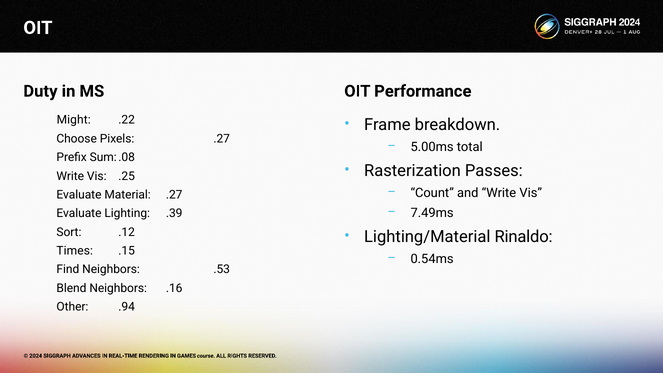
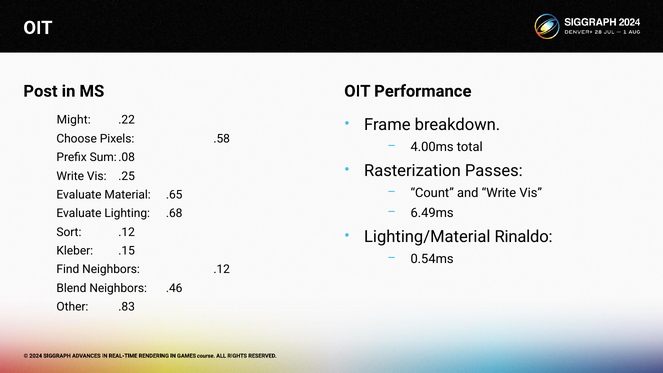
Duty: Duty -> Post (40, 91)
Pixels .27: .27 -> .58 (222, 139)
5.00ms: 5.00ms -> 4.00ms (432, 147)
Material .27: .27 -> .65 (174, 195)
7.49ms: 7.49ms -> 6.49ms (432, 213)
.39: .39 -> .68 (174, 213)
Times: Times -> Kleber (75, 251)
Neighbors .53: .53 -> .12 (222, 269)
.16: .16 -> .46 (174, 288)
.94: .94 -> .83 (127, 307)
